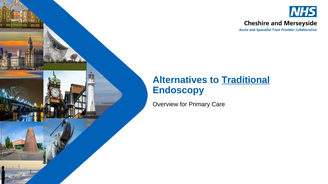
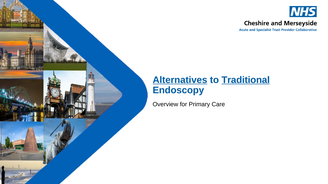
Alternatives underline: none -> present (180, 80)
